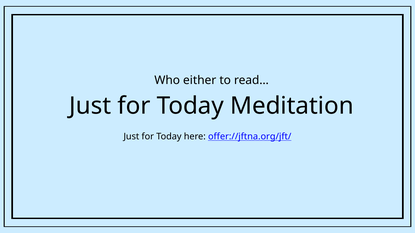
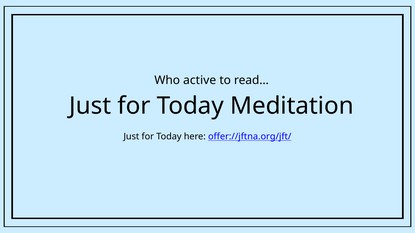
either: either -> active (200, 80)
